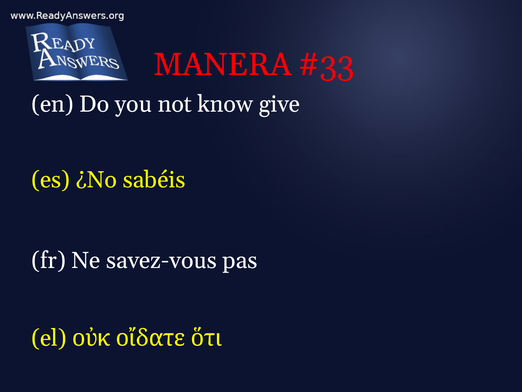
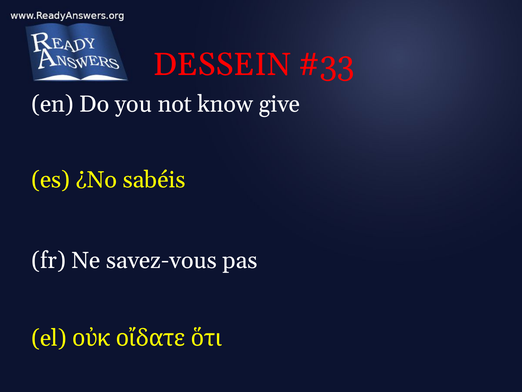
MANERA: MANERA -> DESSEIN (222, 64)
